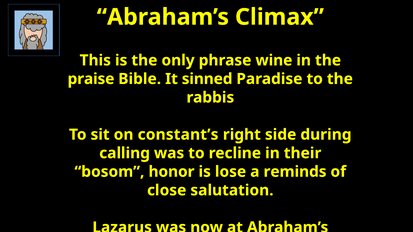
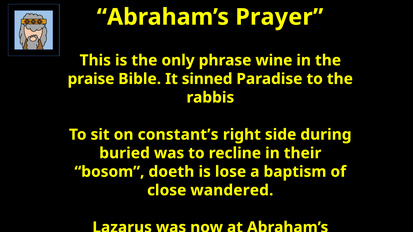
Climax: Climax -> Prayer (279, 17)
calling: calling -> buried (125, 153)
honor: honor -> doeth (171, 172)
reminds: reminds -> baptism (295, 172)
salutation: salutation -> wandered (232, 191)
